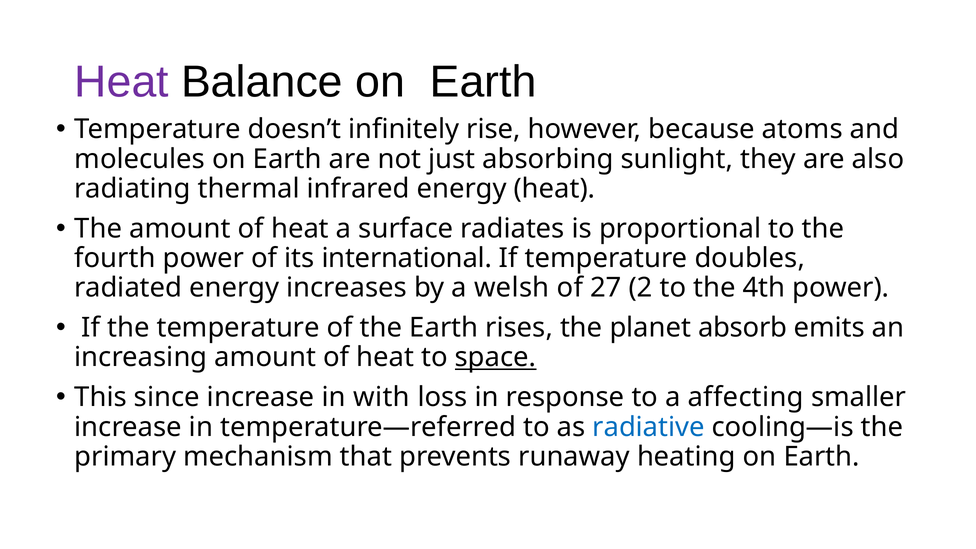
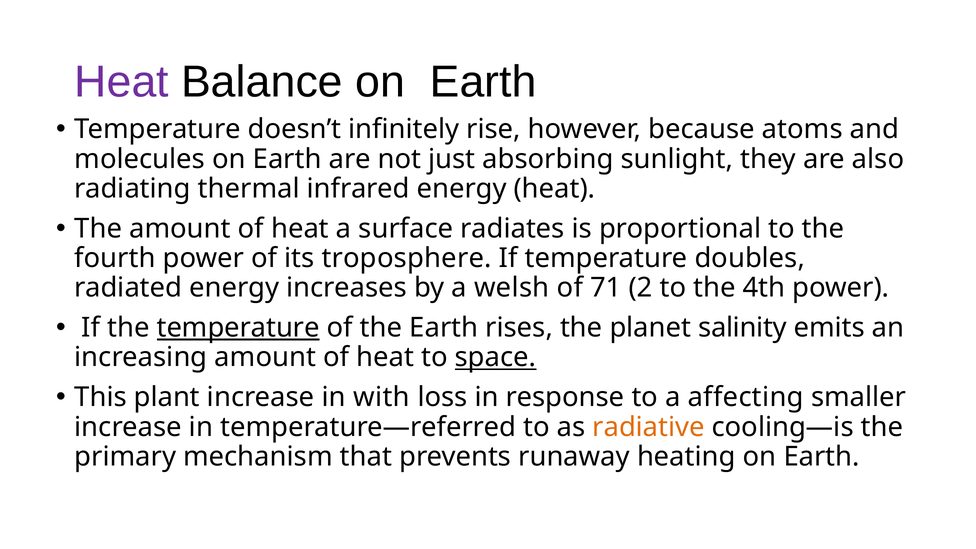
international: international -> troposphere (407, 258)
27: 27 -> 71 (606, 288)
temperature underline: none -> present (238, 328)
absorb: absorb -> salinity (743, 328)
since: since -> plant (167, 397)
radiative colour: blue -> orange (649, 427)
